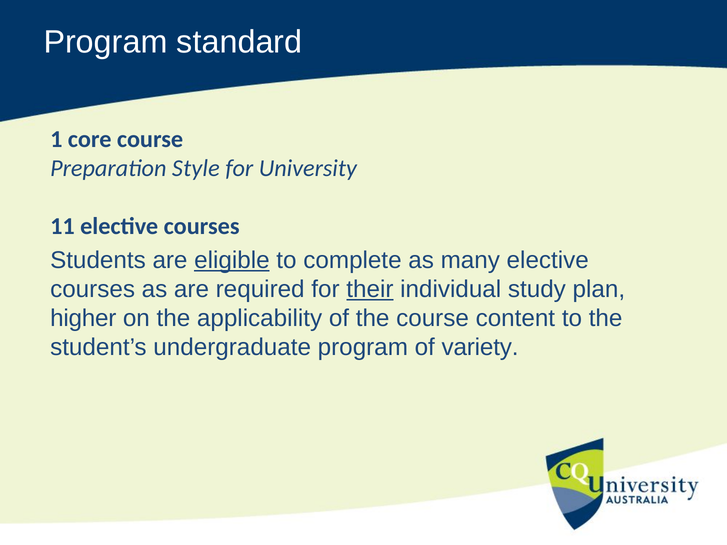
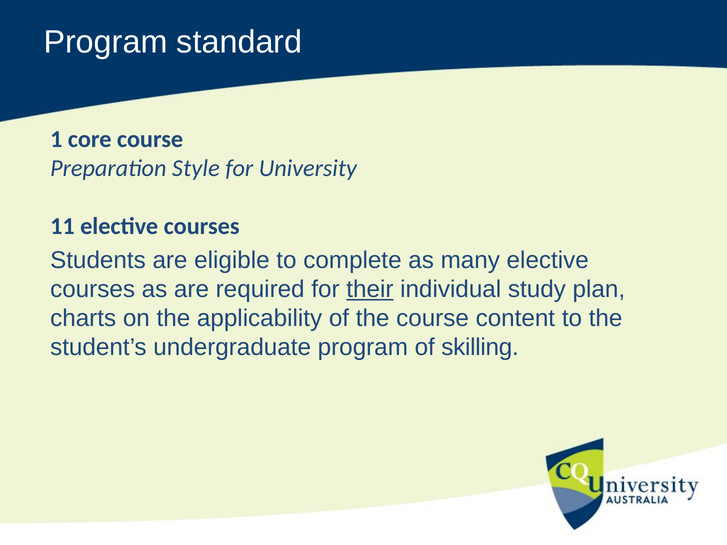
eligible underline: present -> none (232, 260)
higher: higher -> charts (83, 318)
variety: variety -> skilling (480, 348)
